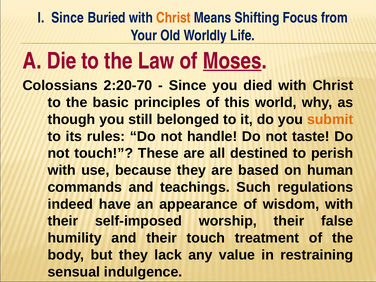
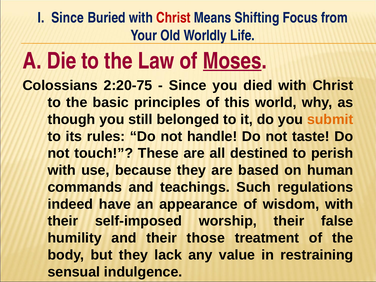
Christ colour: orange -> red (173, 18)
2:20-70: 2:20-70 -> 2:20-75 (128, 86)
their touch: touch -> those (206, 238)
